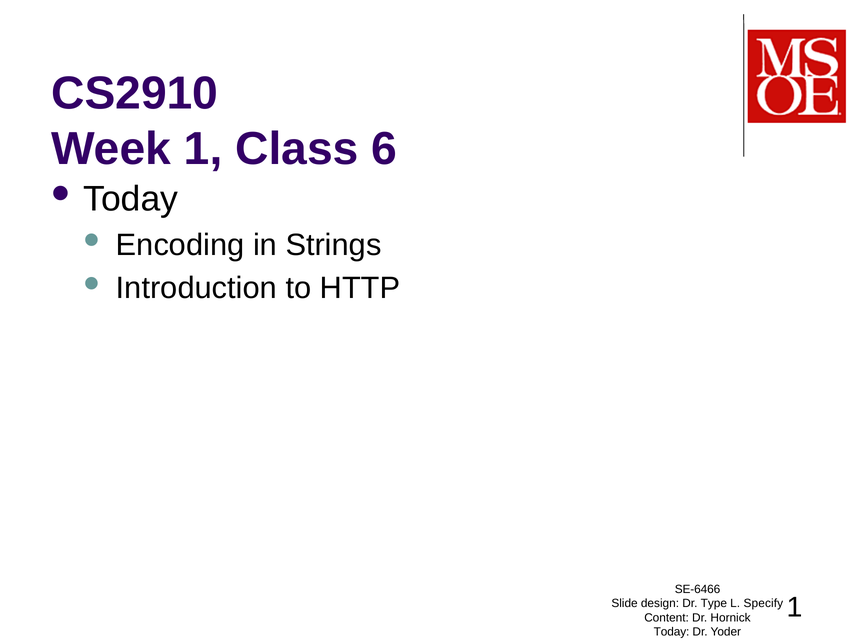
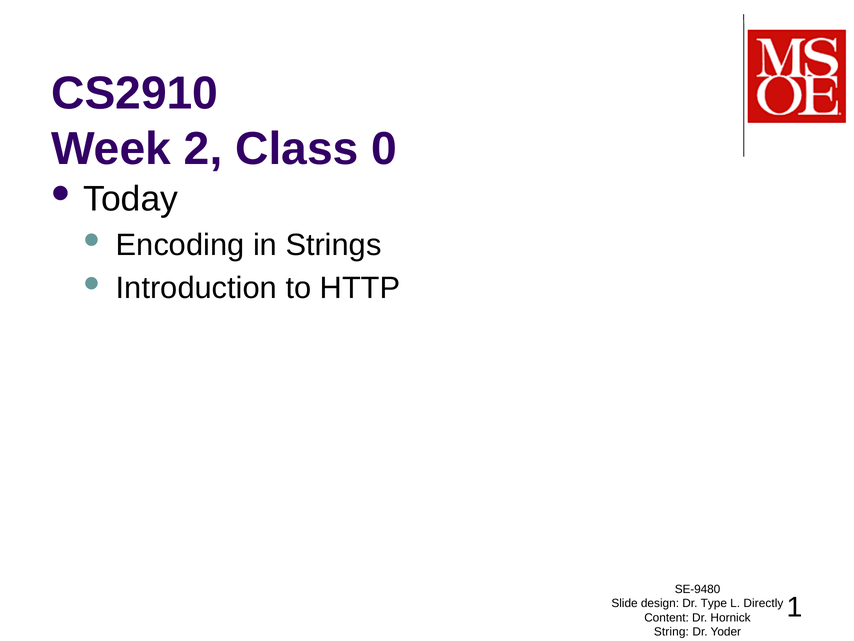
Week 1: 1 -> 2 (203, 149)
6: 6 -> 0 (384, 149)
SE-6466: SE-6466 -> SE-9480 (698, 589)
Specify: Specify -> Directly (763, 603)
Today: Today -> String (671, 631)
